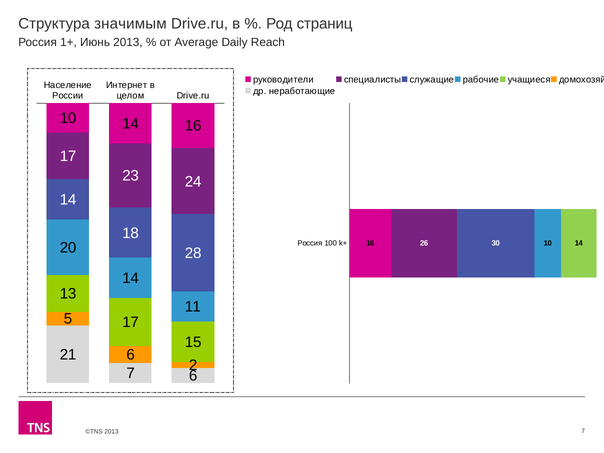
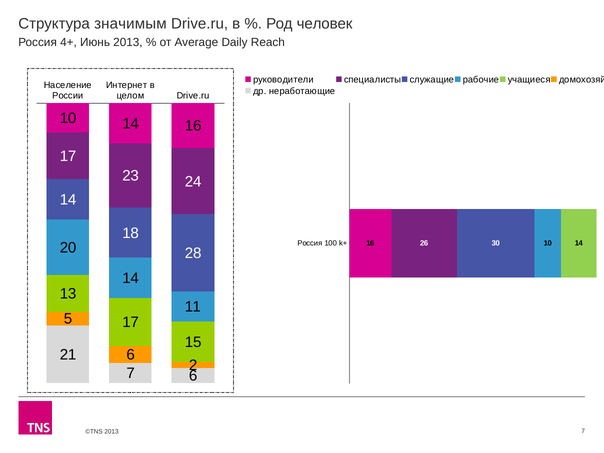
страниц: страниц -> человек (325, 24)
1+: 1+ -> 4+ (68, 42)
